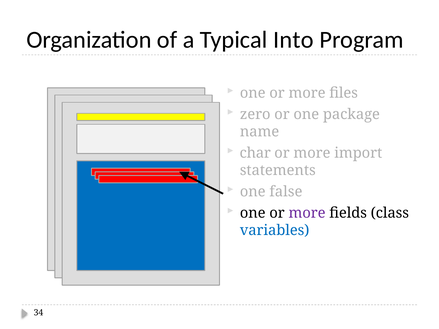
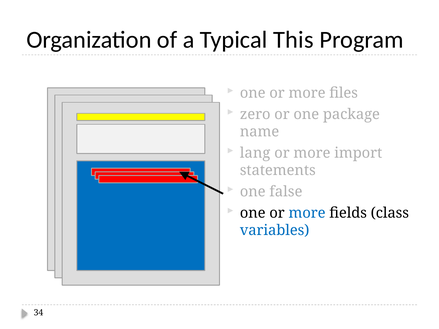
Into: Into -> This (293, 40)
char: char -> lang (255, 153)
more colour: purple -> blue (307, 213)
